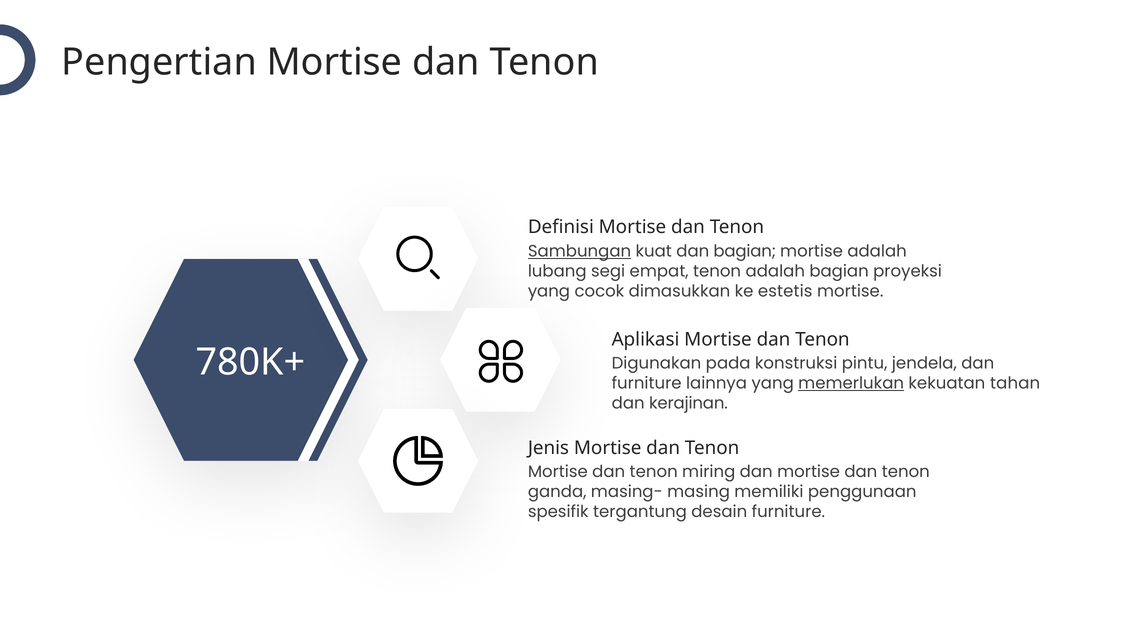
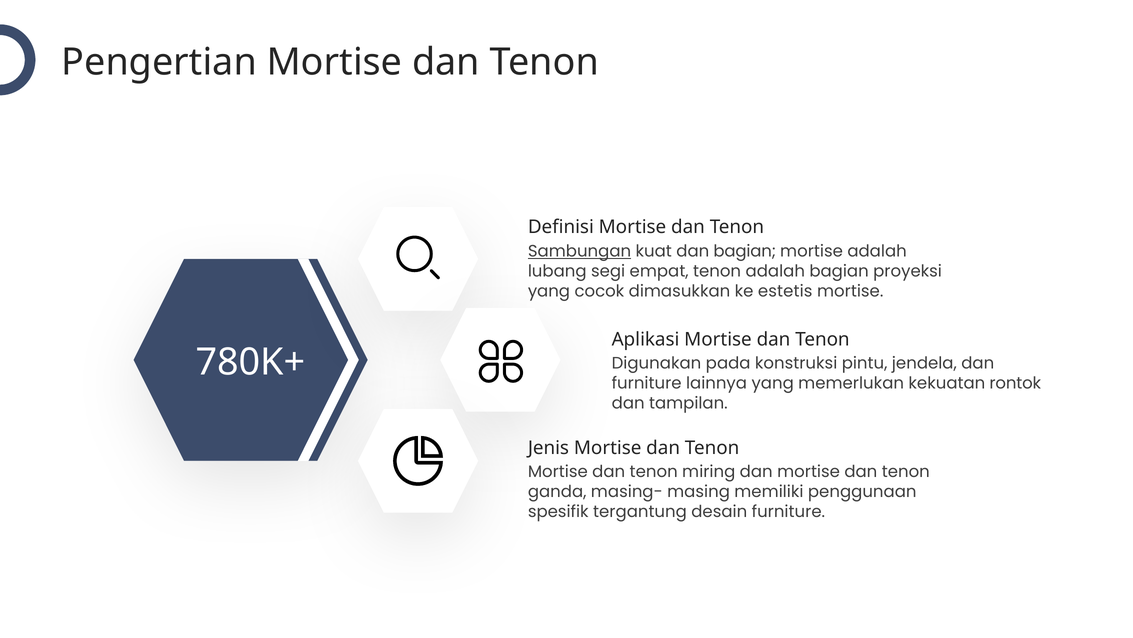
memerlukan underline: present -> none (851, 383)
tahan: tahan -> rontok (1015, 383)
kerajinan: kerajinan -> tampilan (688, 403)
